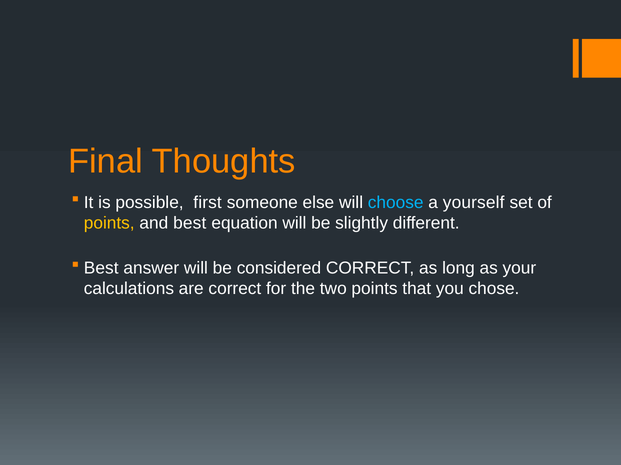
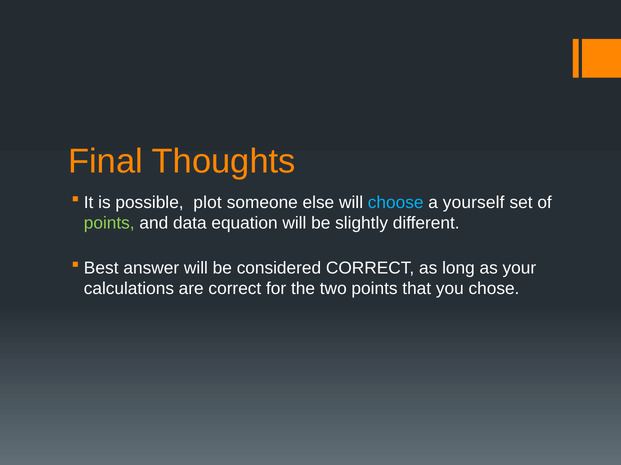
first: first -> plot (208, 203)
points colour: yellow -> light green (109, 223)
and best: best -> data (190, 223)
